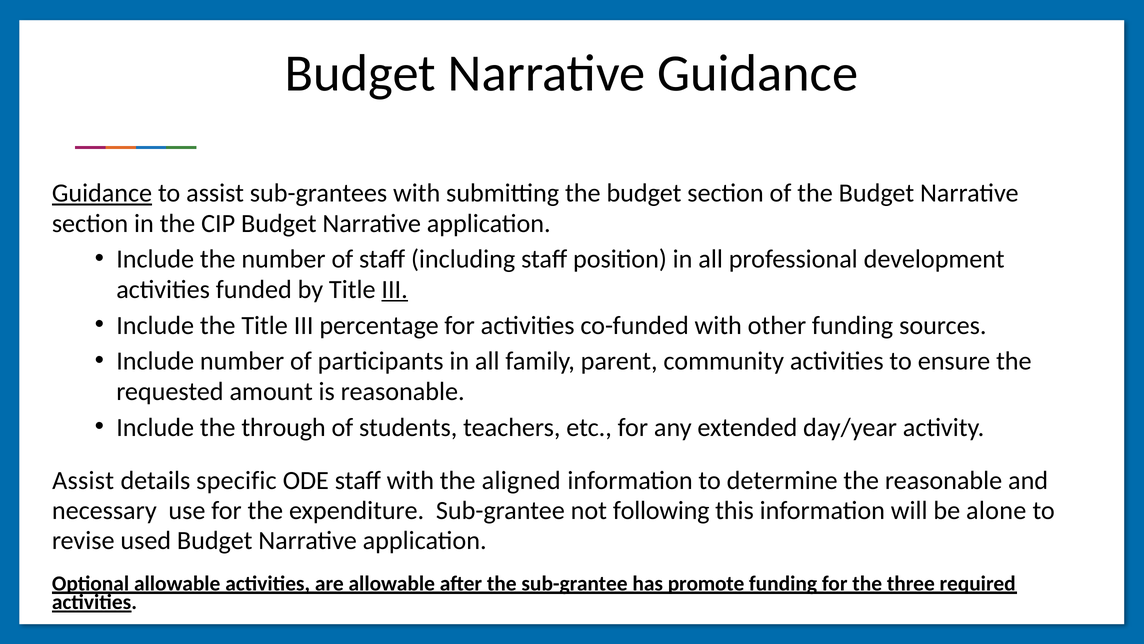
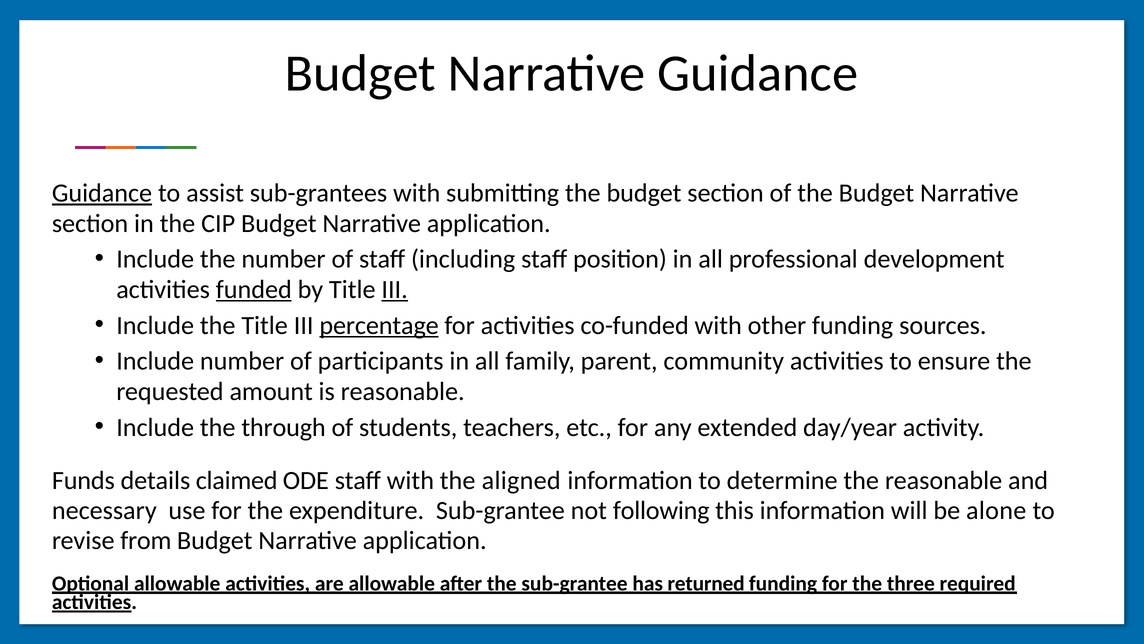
funded underline: none -> present (254, 289)
percentage underline: none -> present (379, 325)
Assist: Assist -> Funds (83, 480)
specific: specific -> claimed (237, 480)
used: used -> from (146, 540)
promote: promote -> returned (706, 583)
